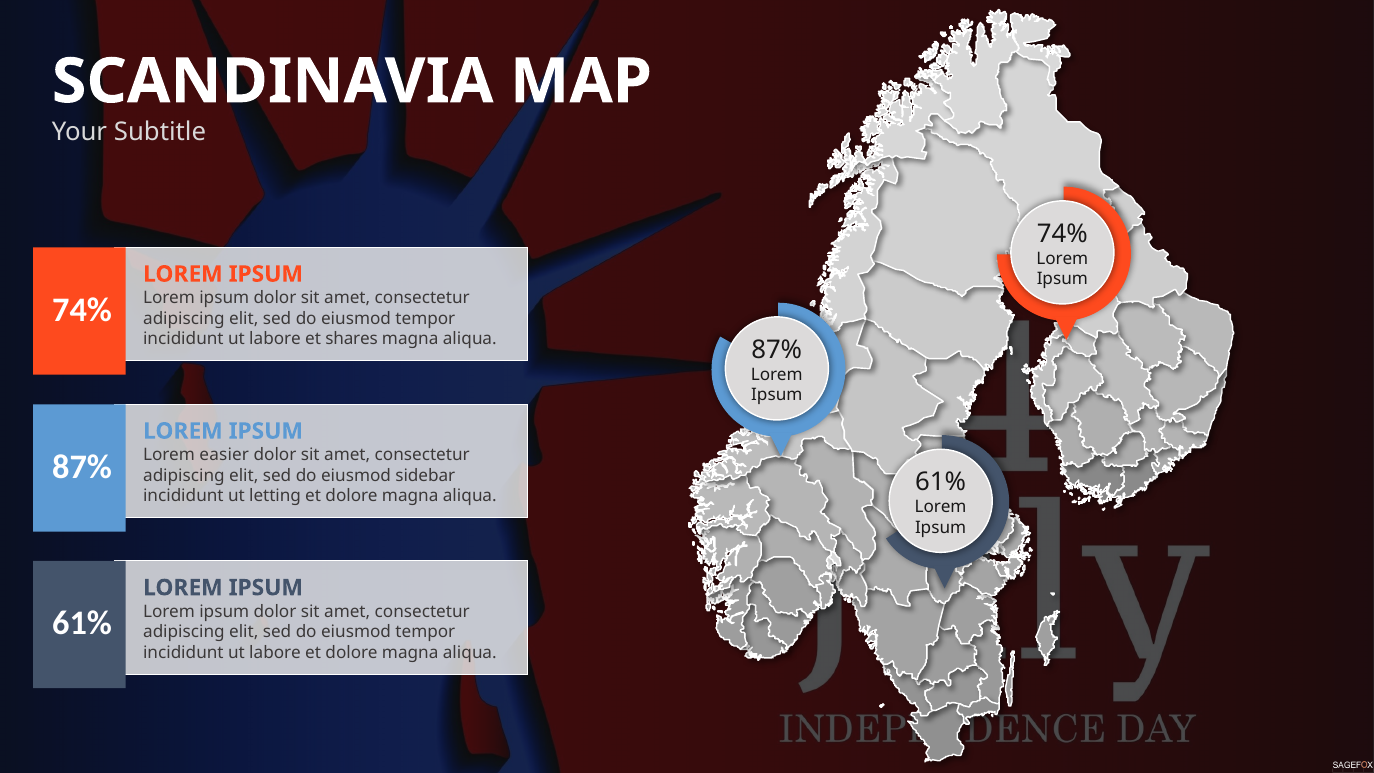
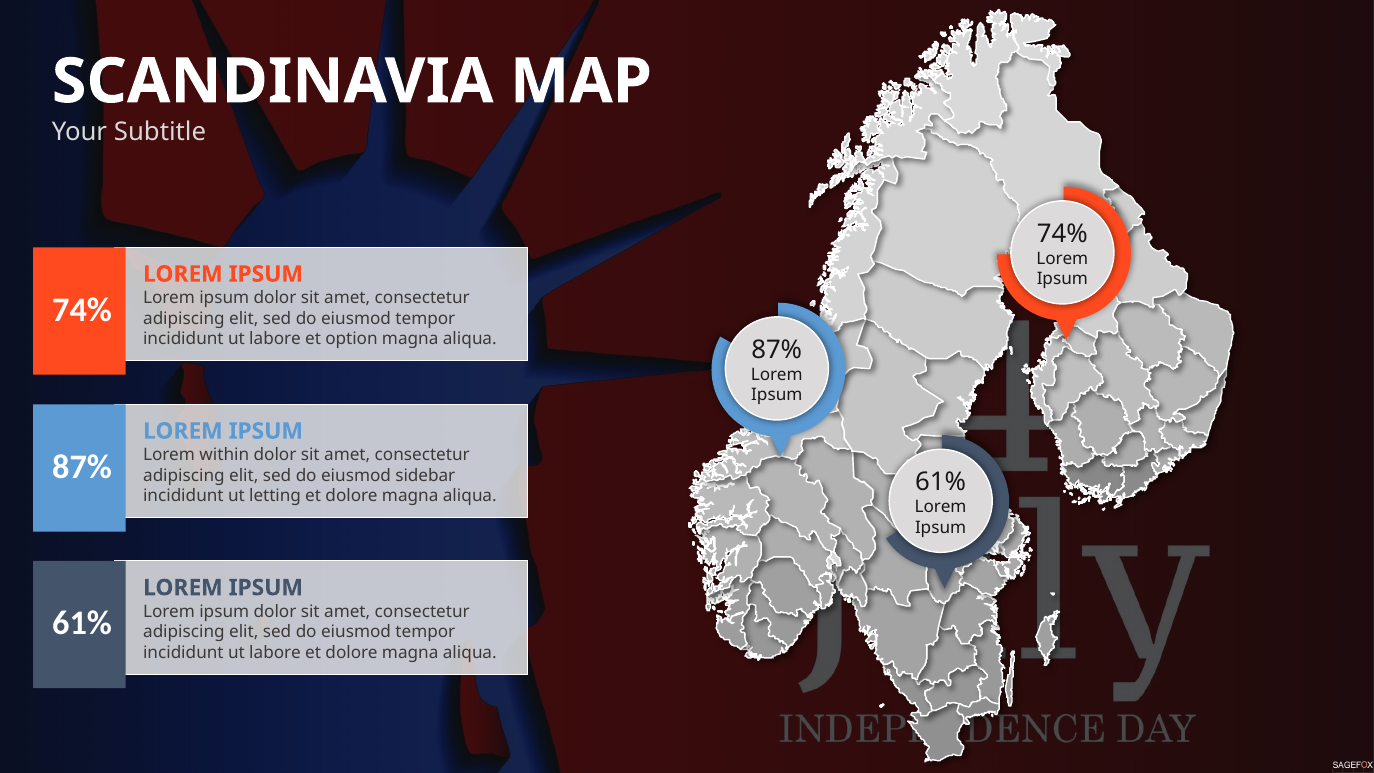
shares: shares -> option (352, 339)
easier: easier -> within (224, 455)
